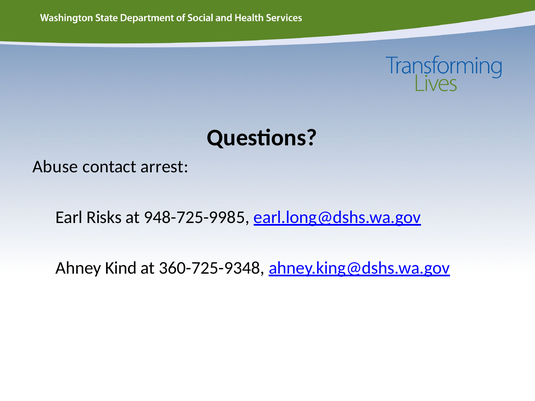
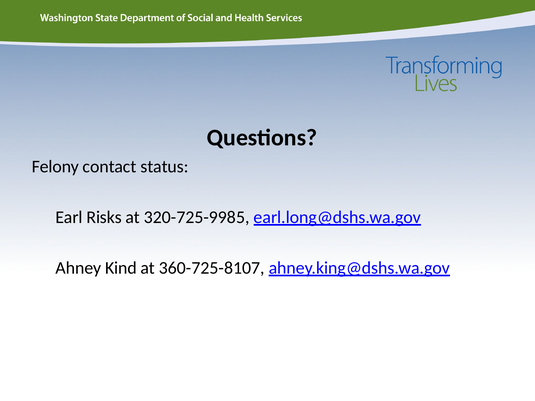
Abuse: Abuse -> Felony (55, 167)
arrest: arrest -> status (165, 167)
948-725-9985: 948-725-9985 -> 320-725-9985 (197, 217)
360-725-9348: 360-725-9348 -> 360-725-8107 (212, 268)
